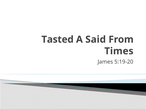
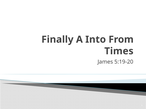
Tasted: Tasted -> Finally (57, 40)
Said: Said -> Into (96, 40)
